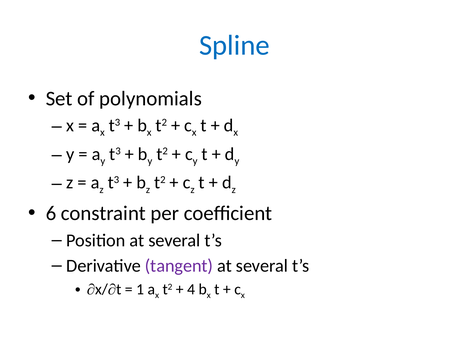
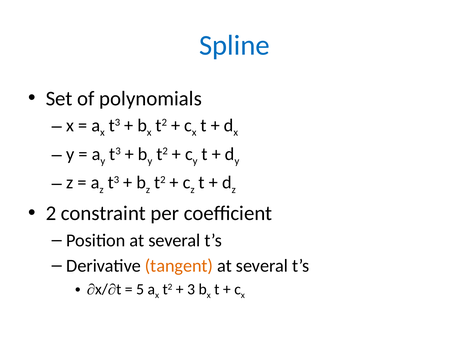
6: 6 -> 2 (51, 213)
tangent colour: purple -> orange (179, 266)
1: 1 -> 5 (140, 289)
4: 4 -> 3 (191, 289)
